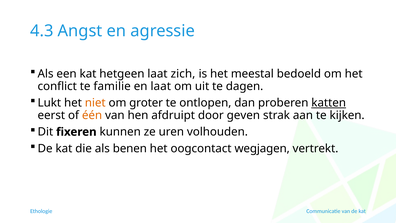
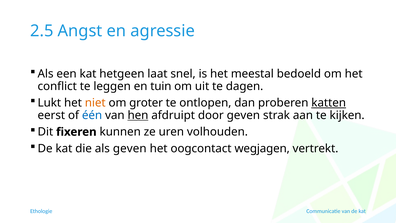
4.3: 4.3 -> 2.5 (42, 31)
zich: zich -> snel (183, 74)
familie: familie -> leggen (112, 86)
en laat: laat -> tuin (161, 86)
één colour: orange -> blue (92, 115)
hen underline: none -> present (138, 115)
als benen: benen -> geven (130, 148)
